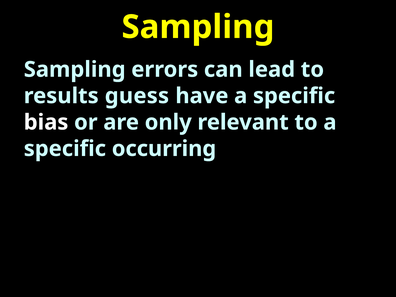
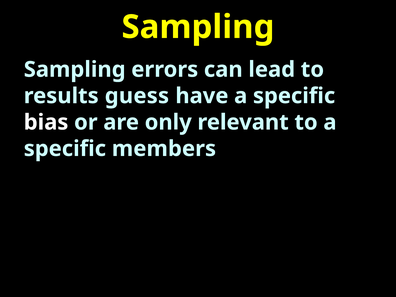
occurring: occurring -> members (164, 149)
